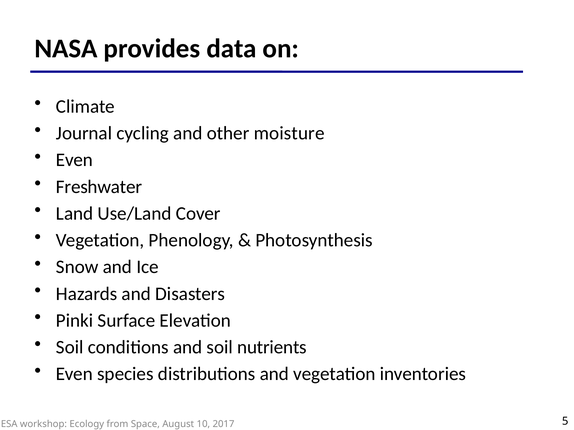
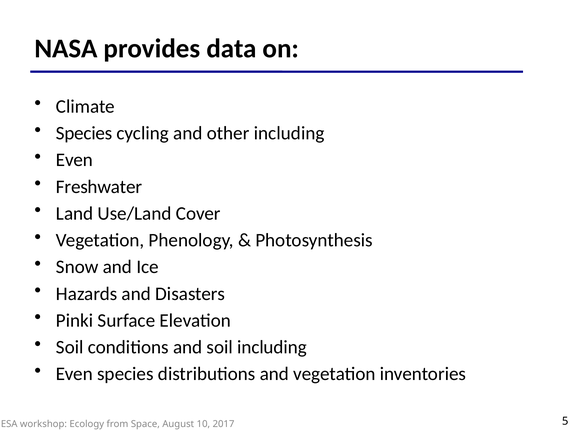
Journal: Journal -> Species (84, 133)
other moisture: moisture -> including (289, 133)
soil nutrients: nutrients -> including (272, 348)
